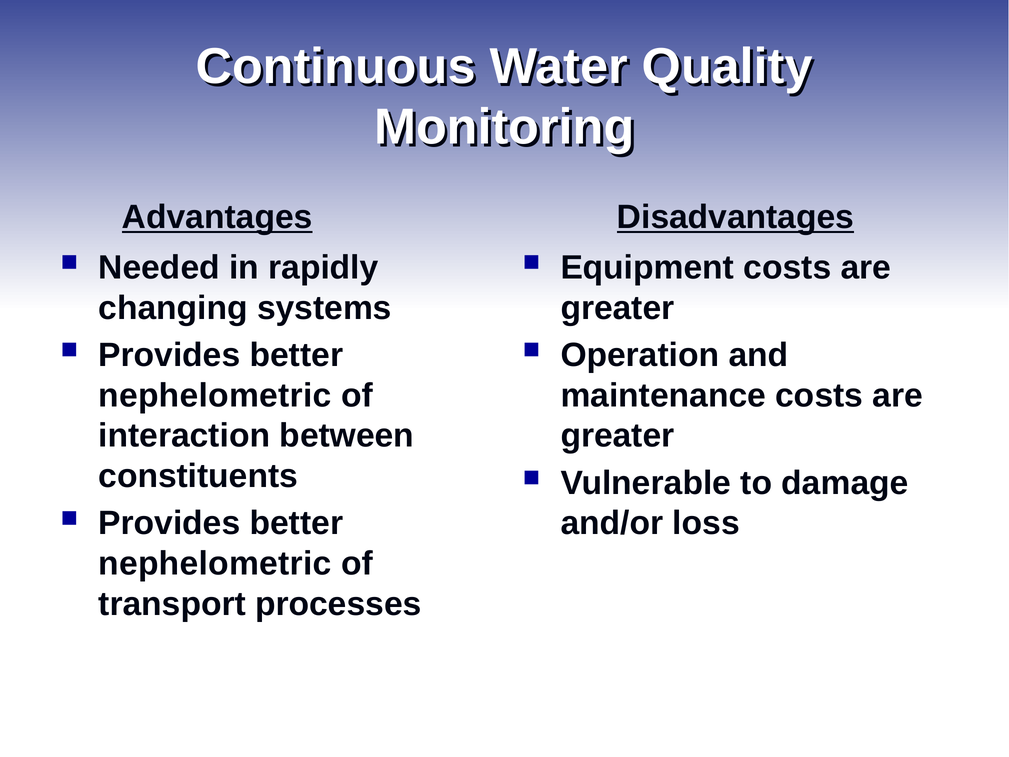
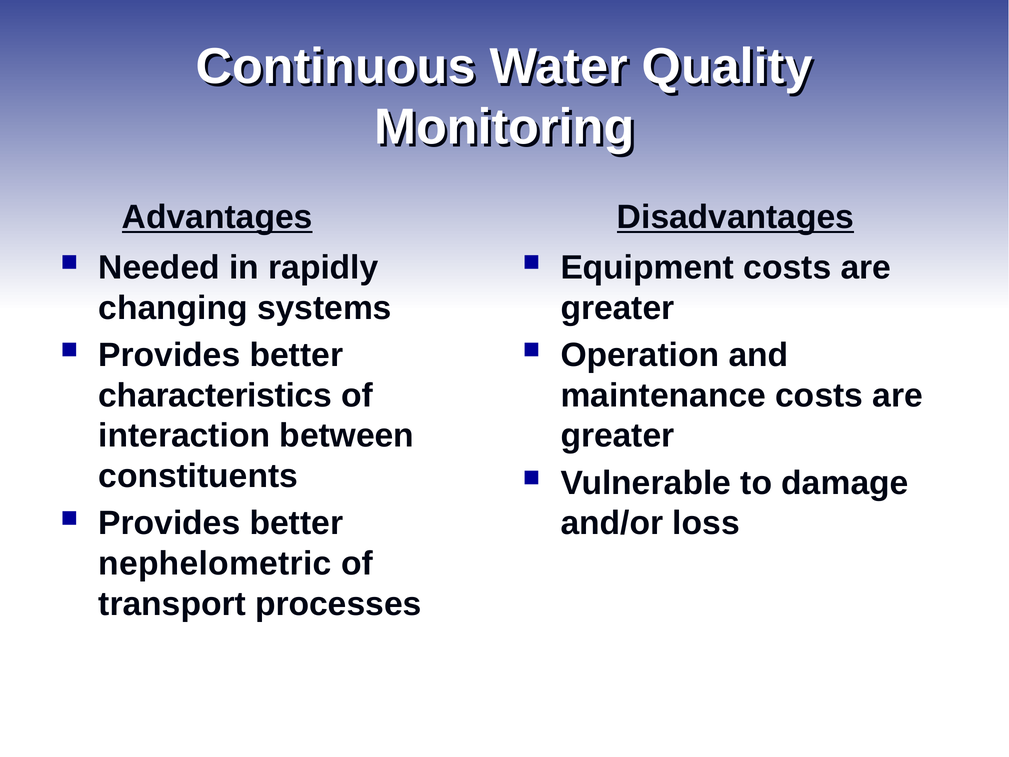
nephelometric: nephelometric -> characteristics (215, 395)
